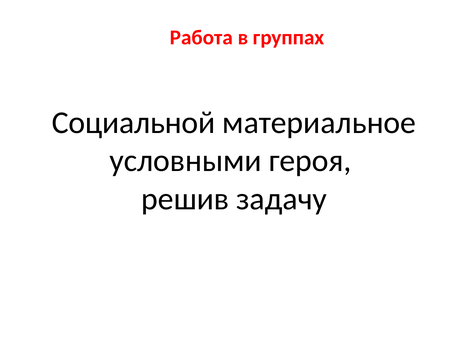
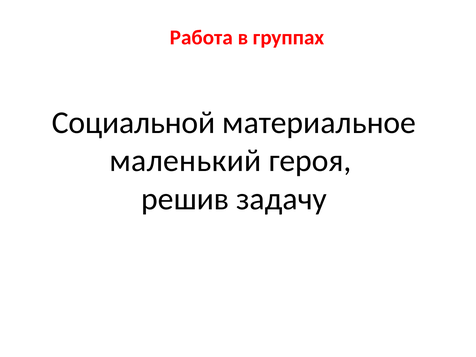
условными: условными -> маленький (185, 161)
